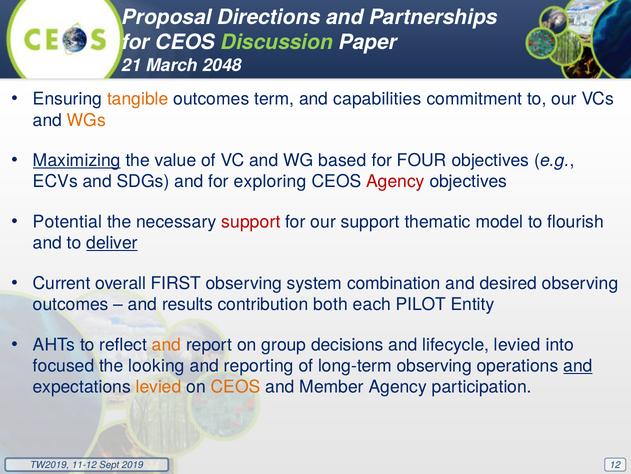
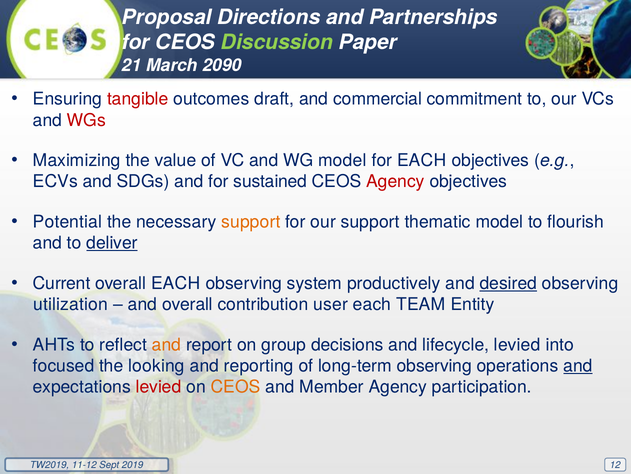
2048: 2048 -> 2090 (222, 65)
tangible colour: orange -> red (138, 99)
term: term -> draft (274, 99)
capabilities: capabilities -> commercial (378, 99)
WGs colour: orange -> red (86, 120)
Maximizing underline: present -> none (77, 160)
WG based: based -> model (342, 160)
for FOUR: FOUR -> EACH (422, 160)
exploring: exploring -> sustained (270, 181)
support colour: red -> orange (251, 222)
overall FIRST: FIRST -> EACH (176, 283)
combination: combination -> productively (394, 283)
desired underline: none -> present (508, 283)
outcomes: outcomes -> utilization (71, 304)
and results: results -> overall (188, 304)
both: both -> user (331, 304)
PILOT: PILOT -> TEAM (421, 304)
levied colour: orange -> red (159, 387)
